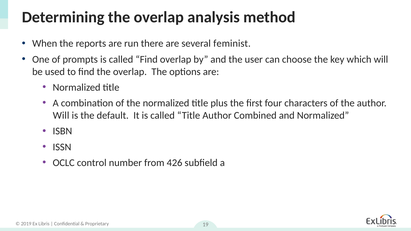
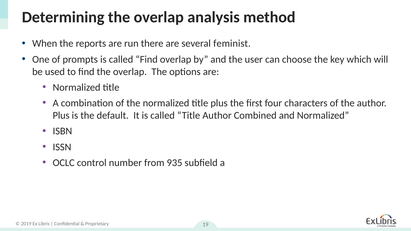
Will: Will -> Plus (61, 116)
426: 426 -> 935 (175, 163)
